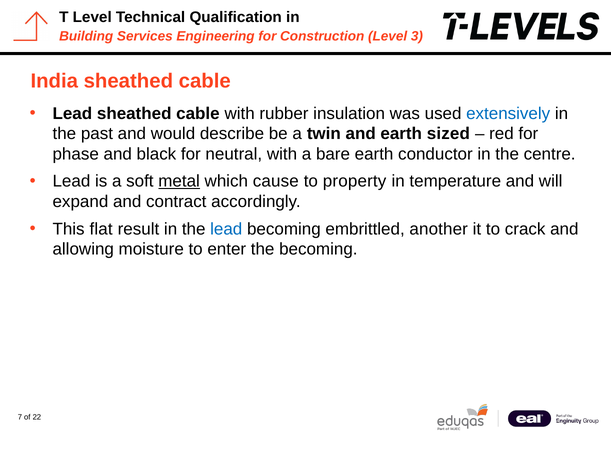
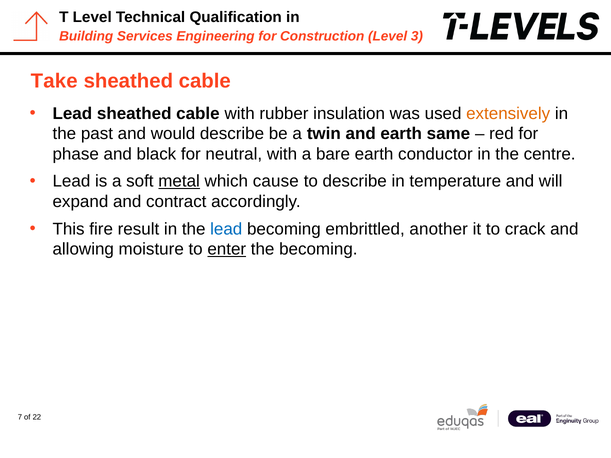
India: India -> Take (54, 81)
extensively colour: blue -> orange (508, 114)
sized: sized -> same (448, 134)
to property: property -> describe (355, 181)
flat: flat -> fire (101, 229)
enter underline: none -> present (227, 249)
